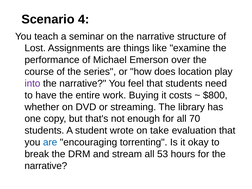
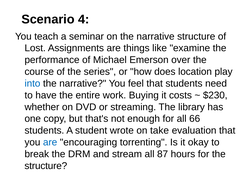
into colour: purple -> blue (32, 83)
$800: $800 -> $230 (215, 95)
70: 70 -> 66 (195, 119)
53: 53 -> 87 (163, 154)
narrative: narrative -> structure (46, 166)
